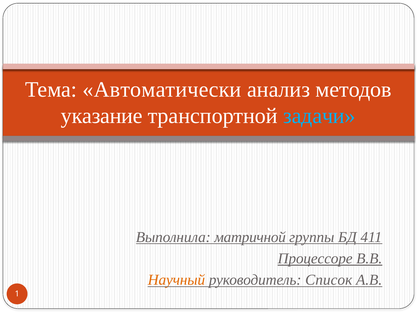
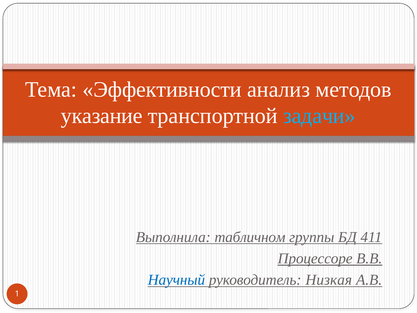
Автоматически: Автоматически -> Эффективности (162, 89)
матричной: матричной -> табличном (250, 237)
Научный colour: orange -> blue (176, 280)
Список: Список -> Низкая (329, 280)
